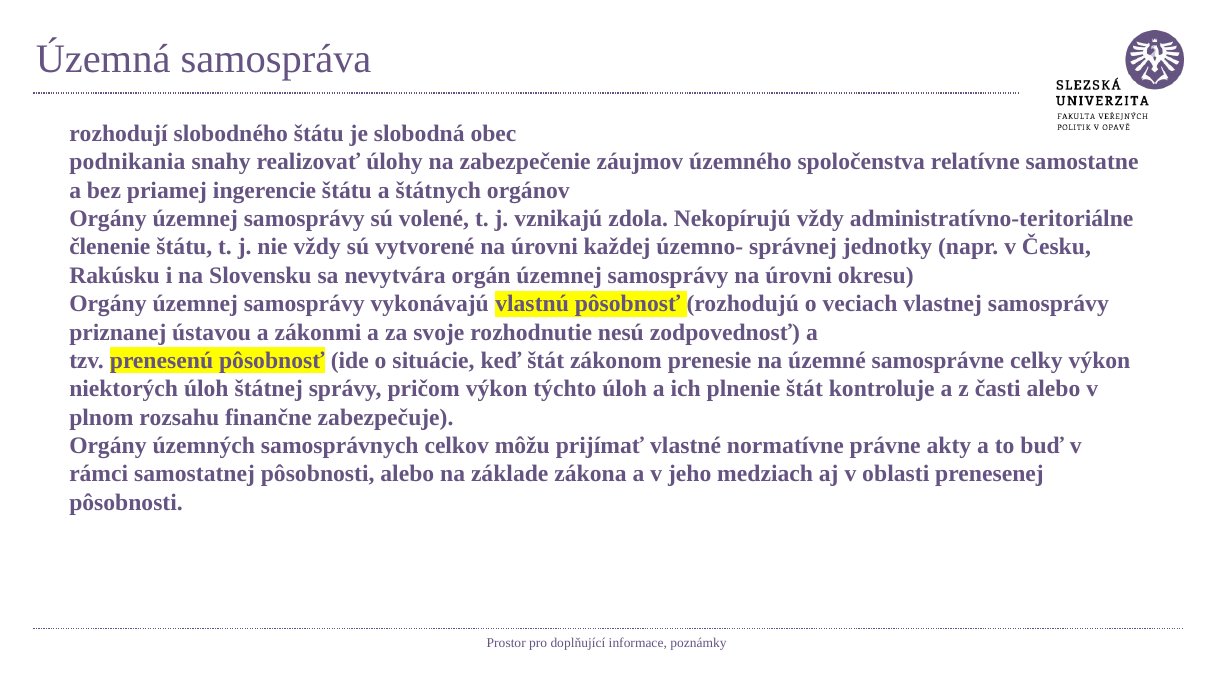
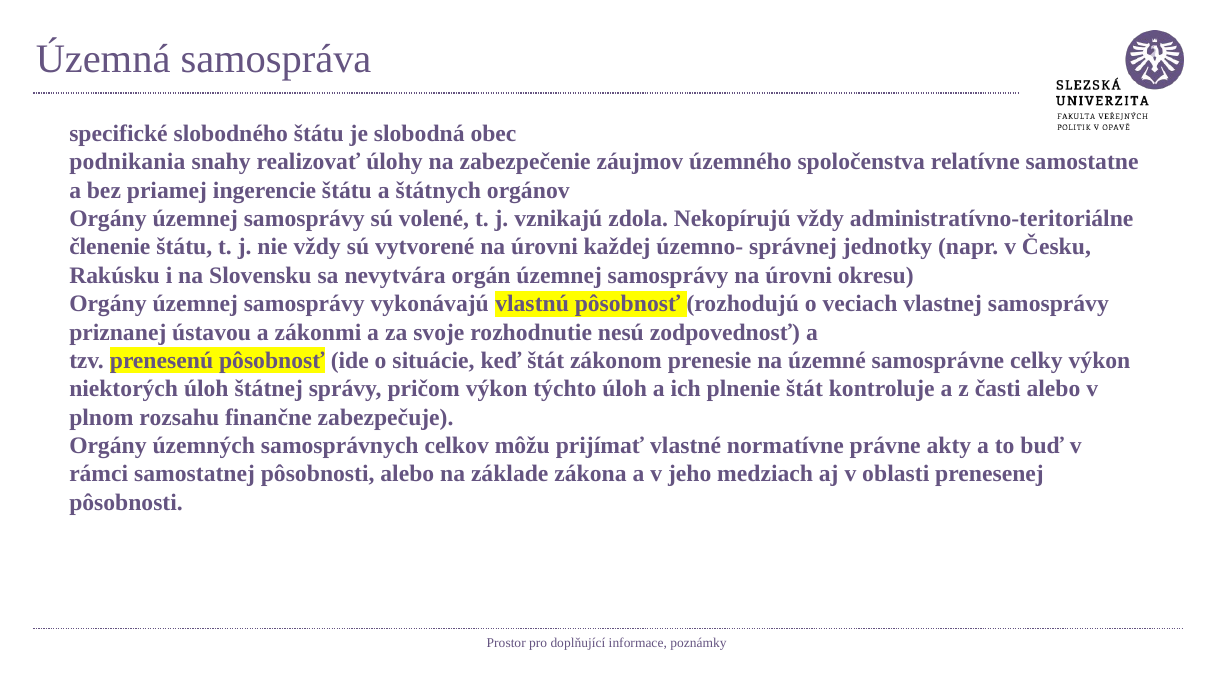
rozhodují: rozhodují -> specifické (118, 134)
